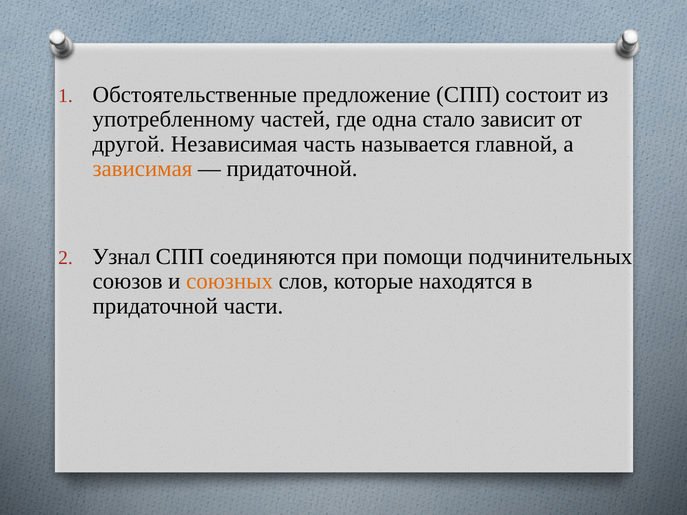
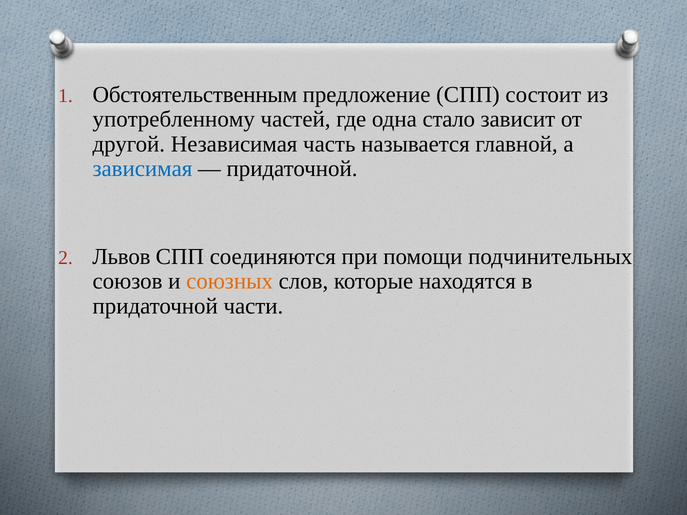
Обстоятельственные: Обстоятельственные -> Обстоятельственным (195, 95)
зависимая colour: orange -> blue (142, 169)
Узнал: Узнал -> Львов (121, 257)
